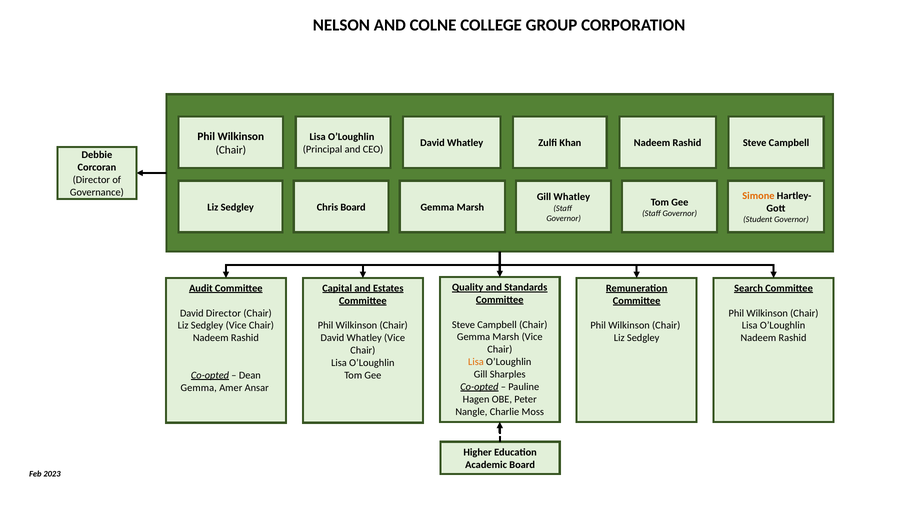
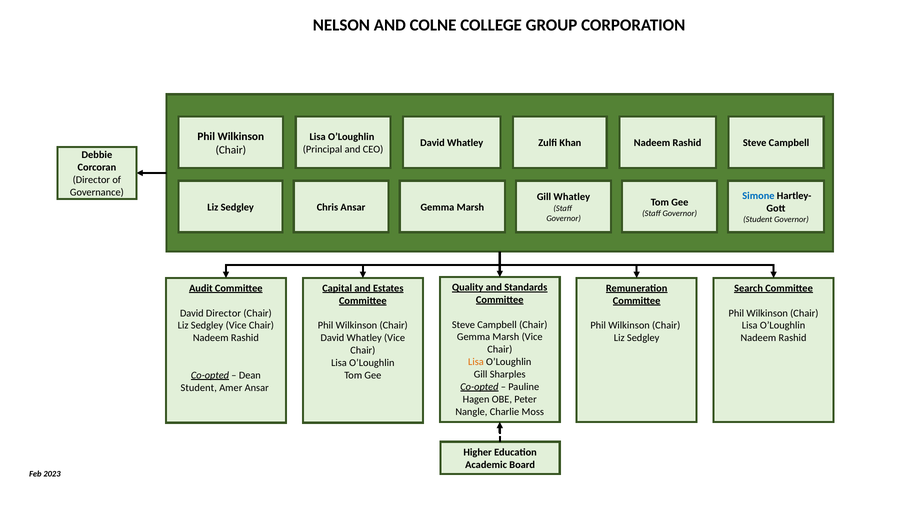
Simone colour: orange -> blue (758, 196)
Chris Board: Board -> Ansar (353, 207)
Gemma: Gemma -> Student (199, 388)
